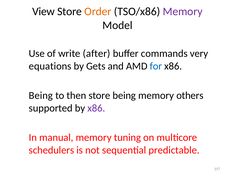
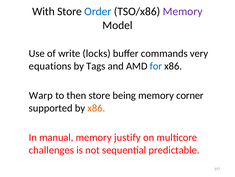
View: View -> With (43, 11)
Order colour: orange -> blue (98, 11)
after: after -> locks (97, 53)
Gets: Gets -> Tags (96, 66)
Being: Being -> Warp (41, 95)
others: others -> corner (190, 95)
x86 colour: purple -> orange (96, 108)
tuning: tuning -> justify (127, 137)
schedulers: schedulers -> challenges (51, 149)
